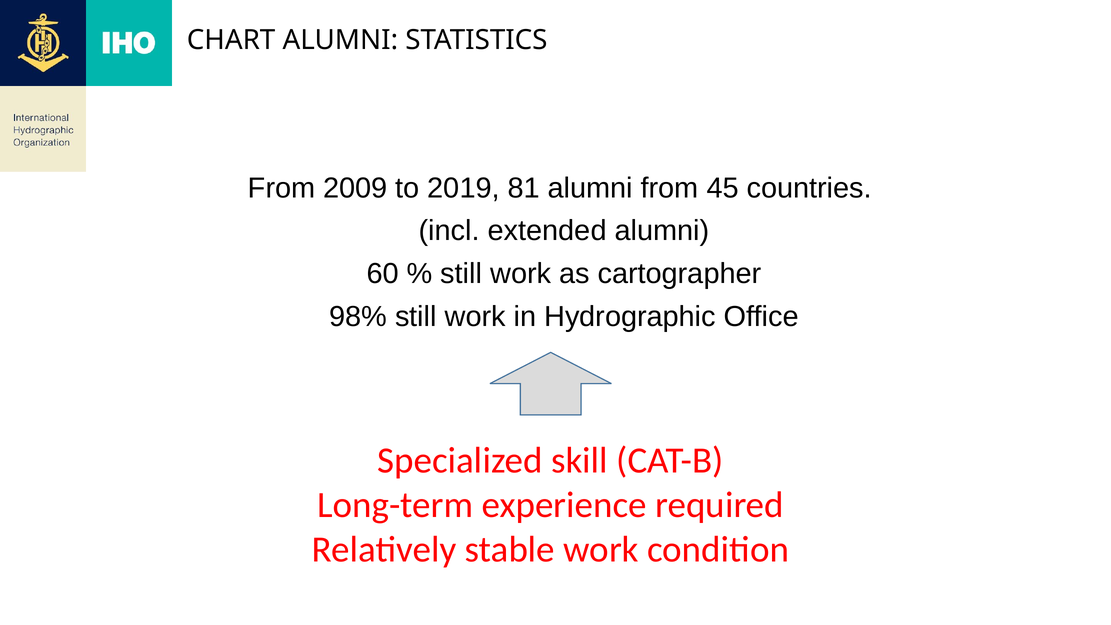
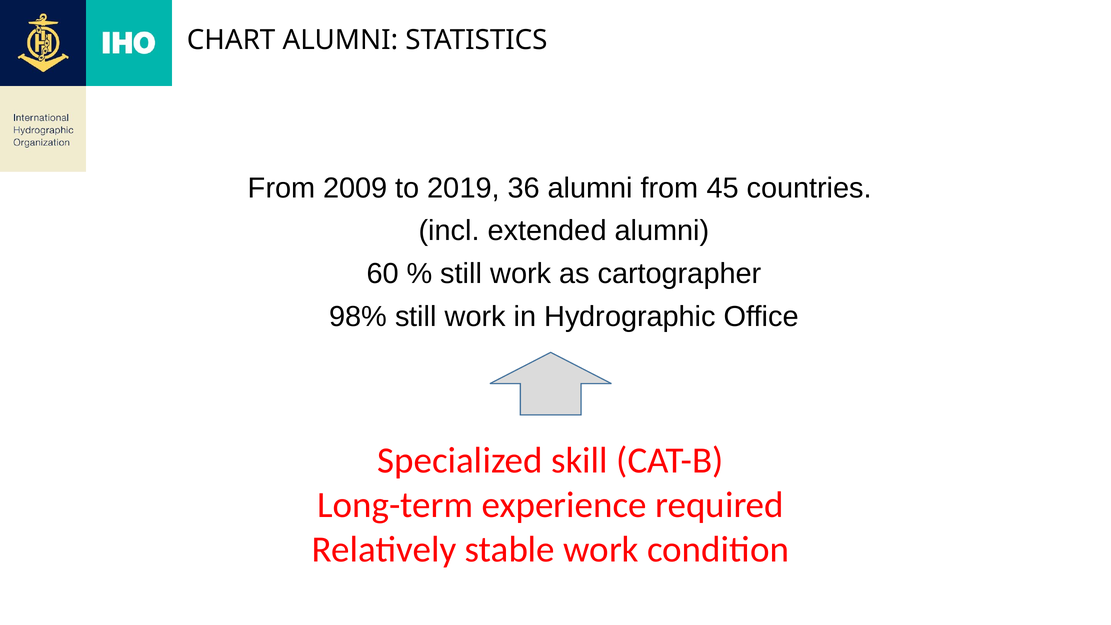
81: 81 -> 36 (524, 188)
